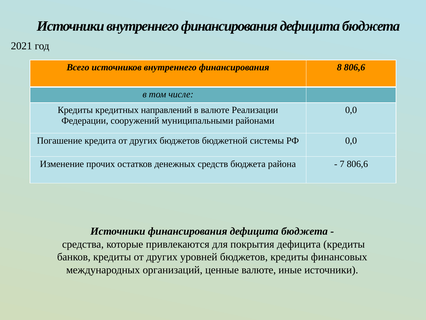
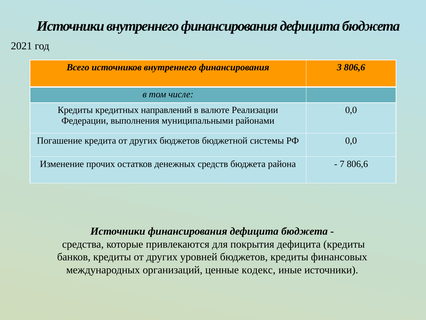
8: 8 -> 3 (339, 67)
сооружений: сооружений -> выполнения (135, 121)
ценные валюте: валюте -> кодекс (259, 269)
